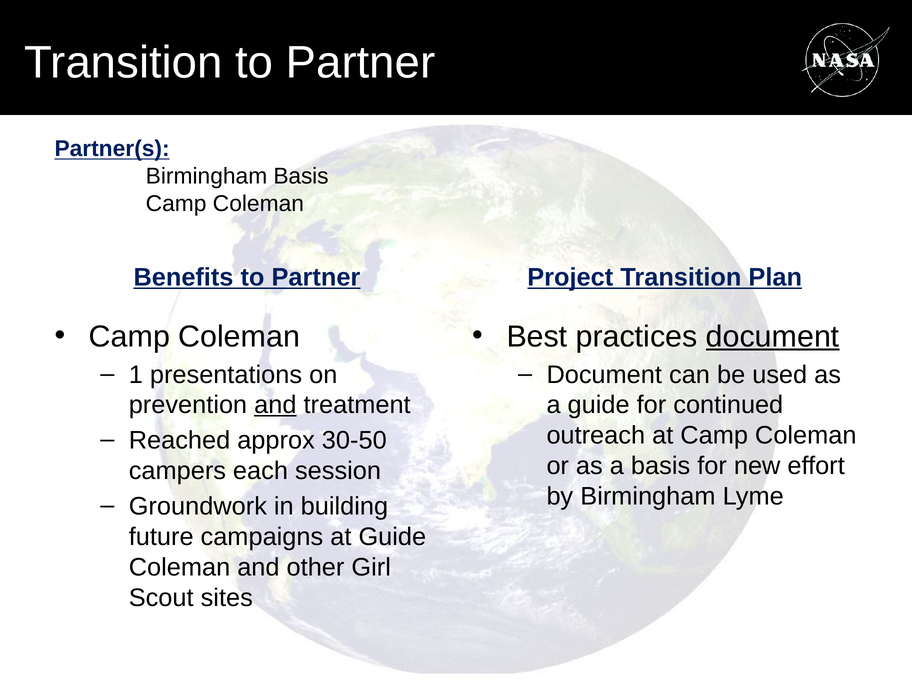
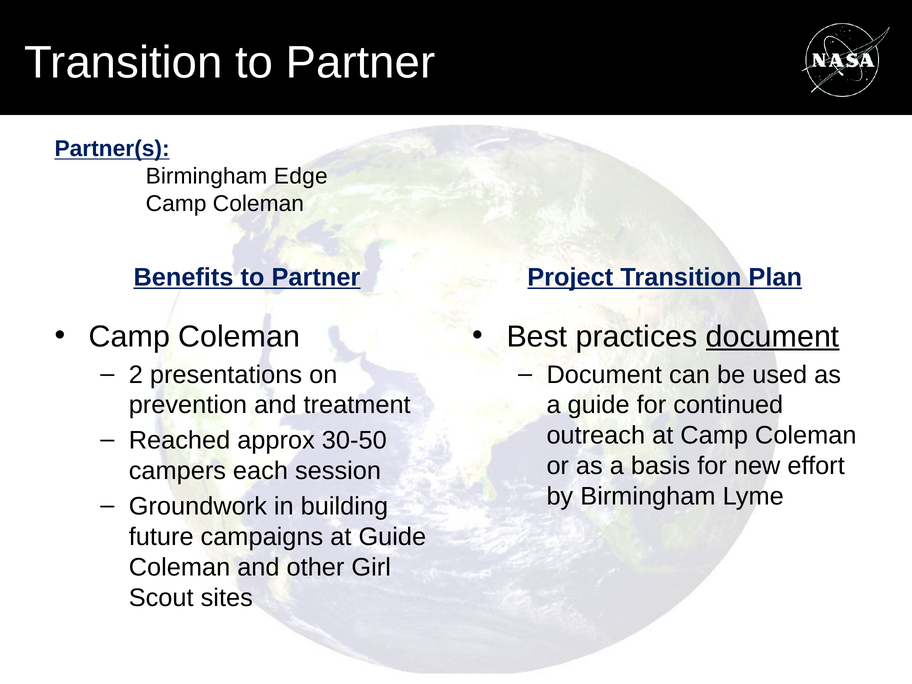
Birmingham Basis: Basis -> Edge (301, 176)
1: 1 -> 2 (136, 375)
and underline: present -> none (275, 405)
